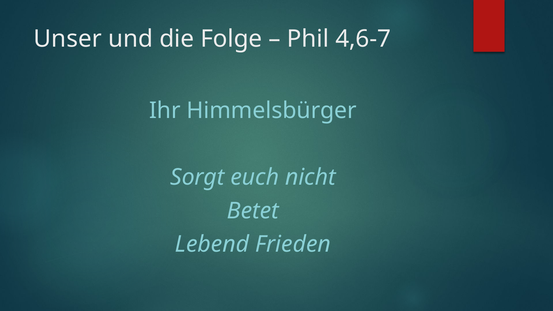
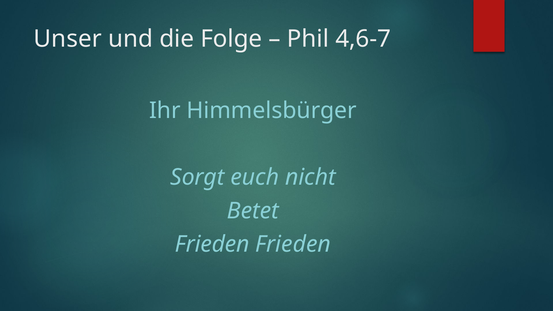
Lebend: Lebend -> Frieden (212, 244)
